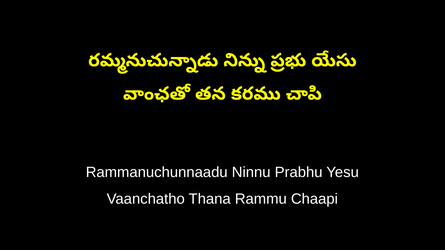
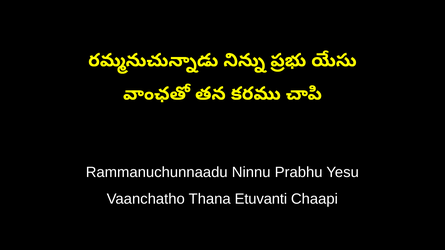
Rammu: Rammu -> Etuvanti (261, 199)
